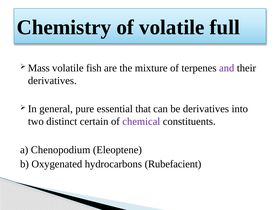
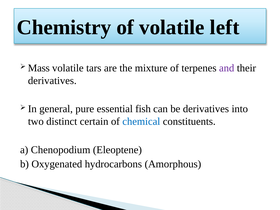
full: full -> left (225, 27)
fish: fish -> tars (94, 68)
that: that -> fish (143, 109)
chemical colour: purple -> blue (141, 121)
Rubefacient: Rubefacient -> Amorphous (173, 164)
